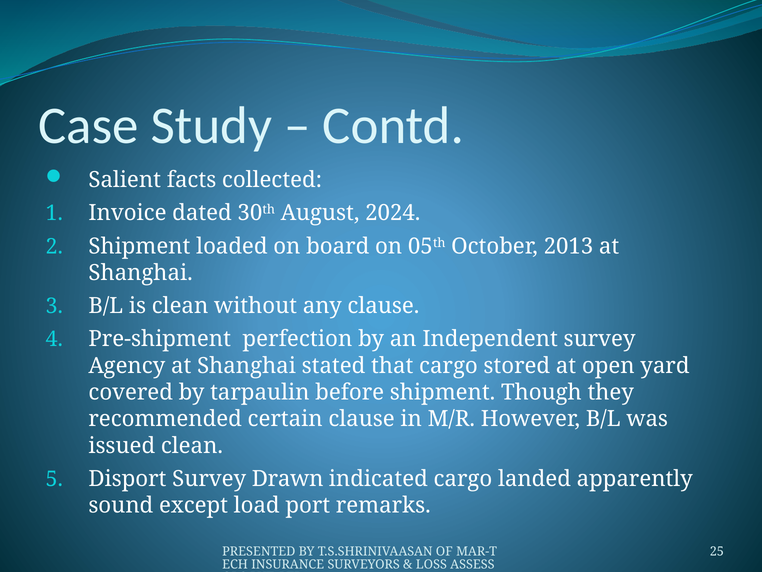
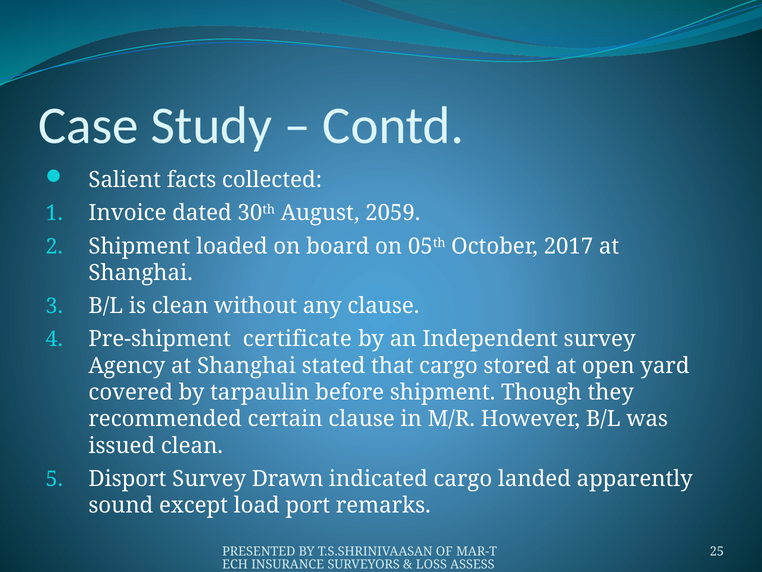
2024: 2024 -> 2059 (393, 213)
2013: 2013 -> 2017 (568, 246)
perfection: perfection -> certificate (297, 339)
